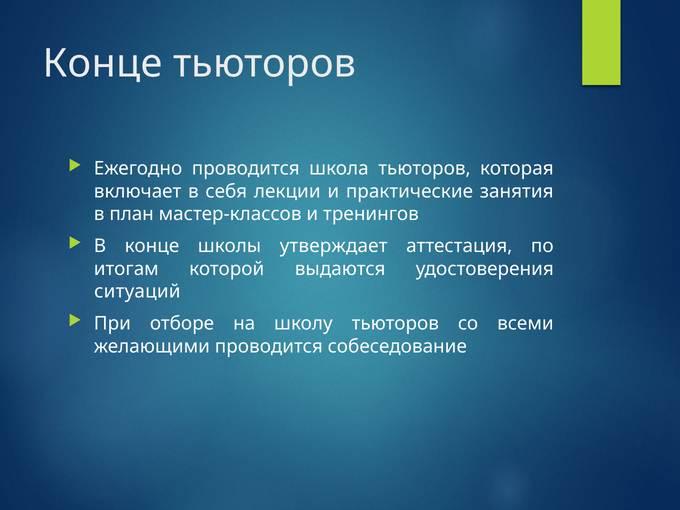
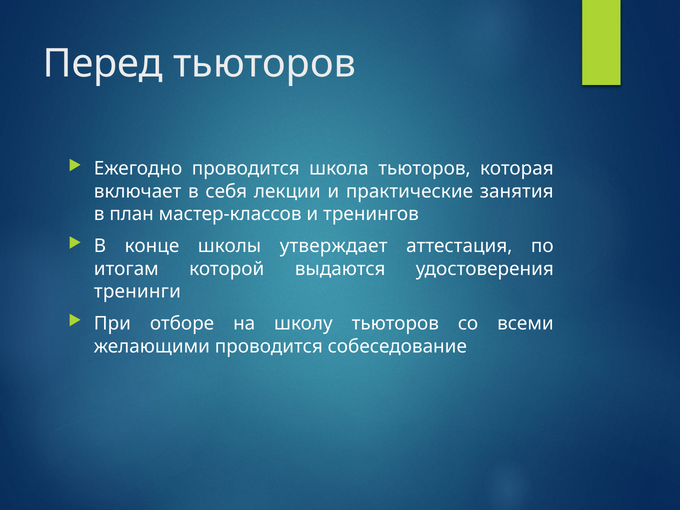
Конце: Конце -> Перед (103, 64)
ситуаций: ситуаций -> тренинги (137, 292)
